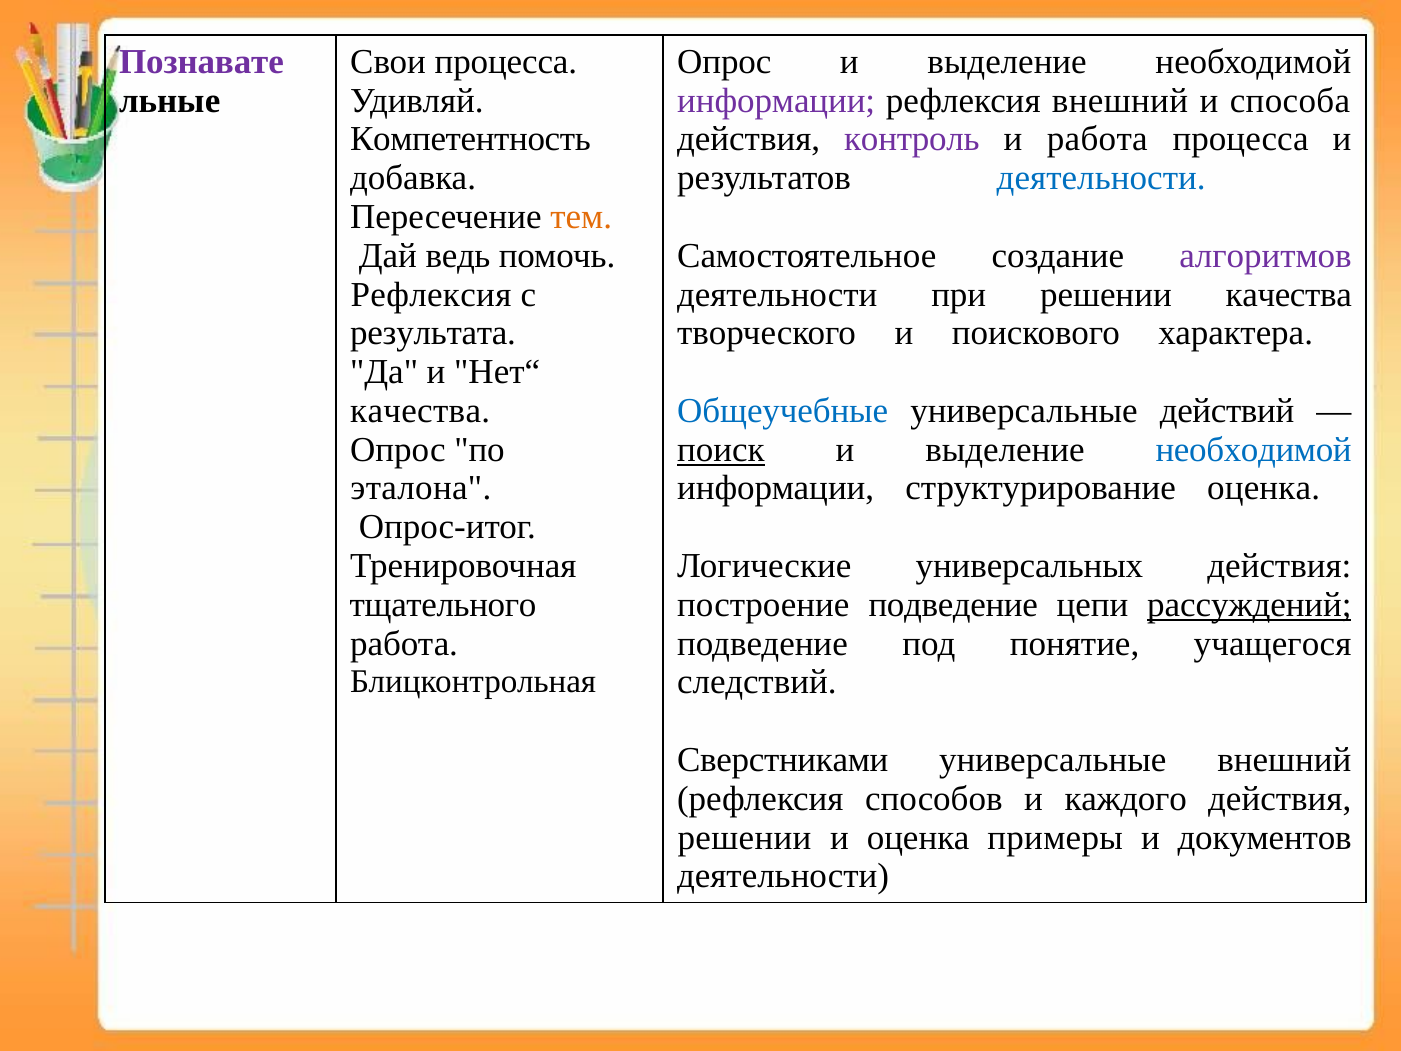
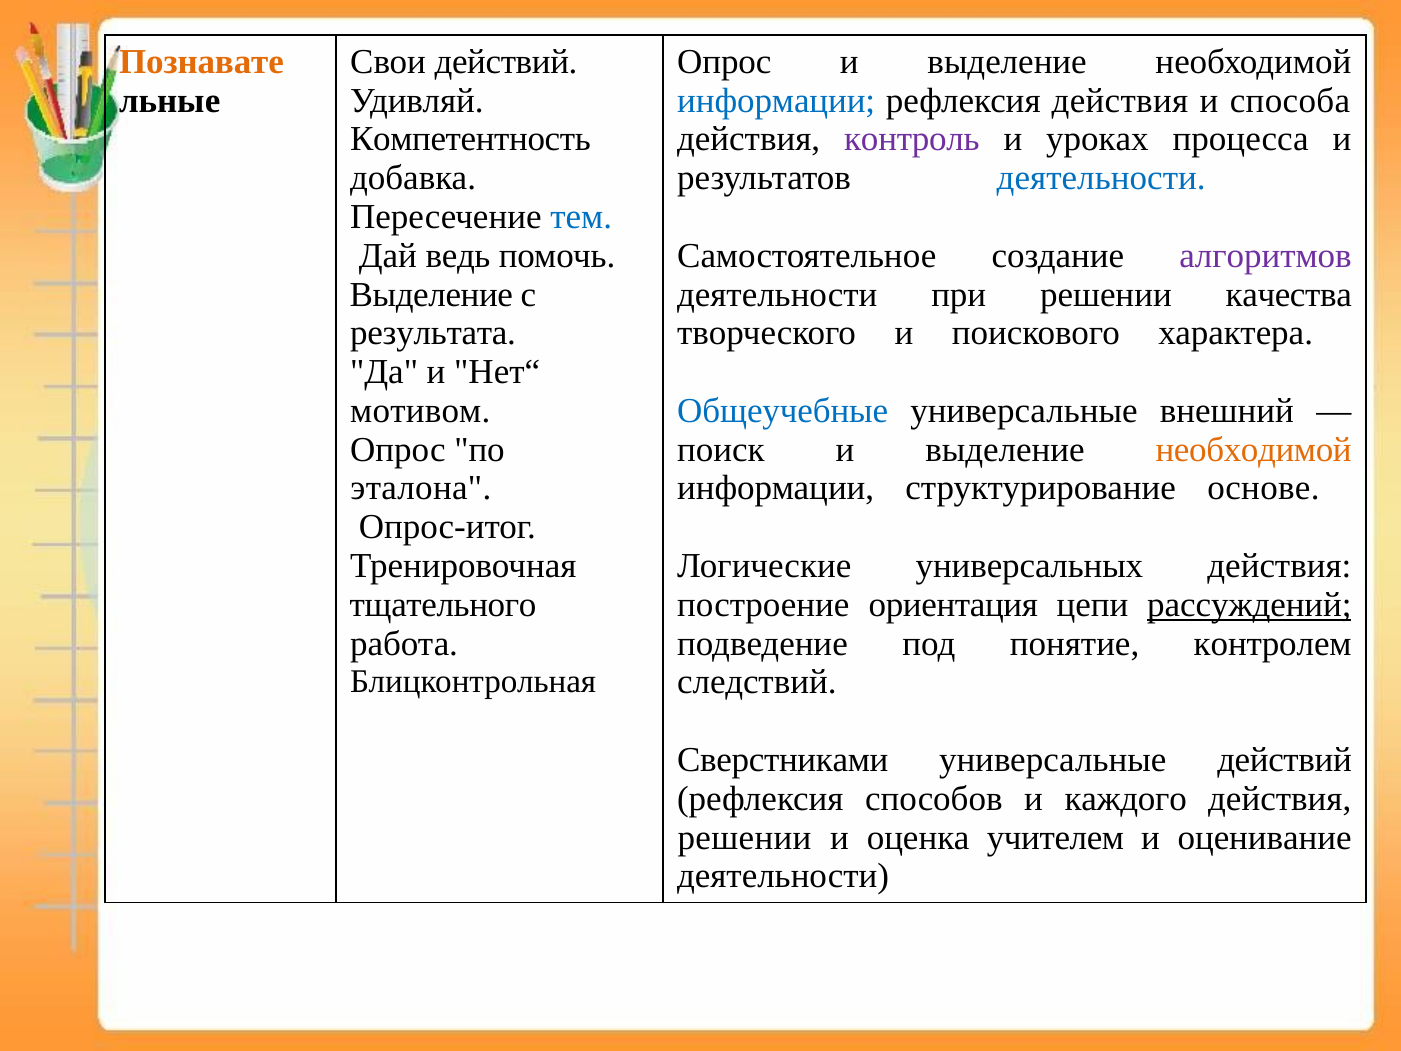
Познавате colour: purple -> orange (201, 62)
Свои процесса: процесса -> действий (506, 62)
информации colour: purple -> blue (776, 101)
рефлексия внешний: внешний -> действия (1120, 101)
и работа: работа -> уроках (1097, 139)
тем colour: orange -> blue (581, 217)
Рефлексия: Рефлексия -> Выделение (431, 294)
качества: качества -> мотивом (420, 411)
действий: действий -> внешний (1227, 411)
поиск underline: present -> none (721, 450)
необходимой colour: blue -> orange (1254, 450)
структурирование оценка: оценка -> основе (1264, 488)
построение подведение: подведение -> ориентация (953, 605)
учащегося: учащегося -> контролем (1273, 643)
универсальные внешний: внешний -> действий (1285, 760)
примеры: примеры -> учителем (1055, 837)
документов: документов -> оценивание (1265, 837)
